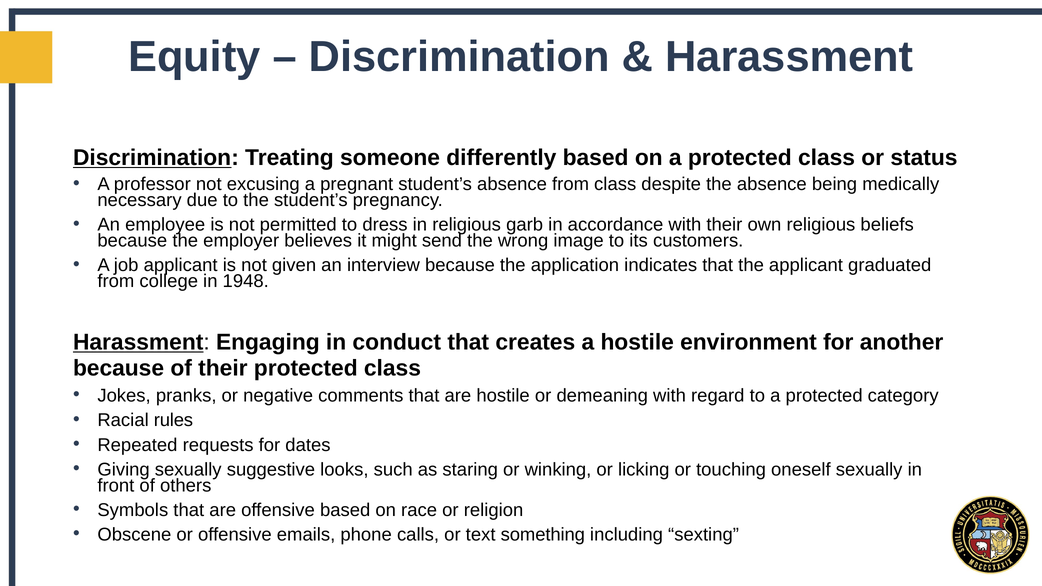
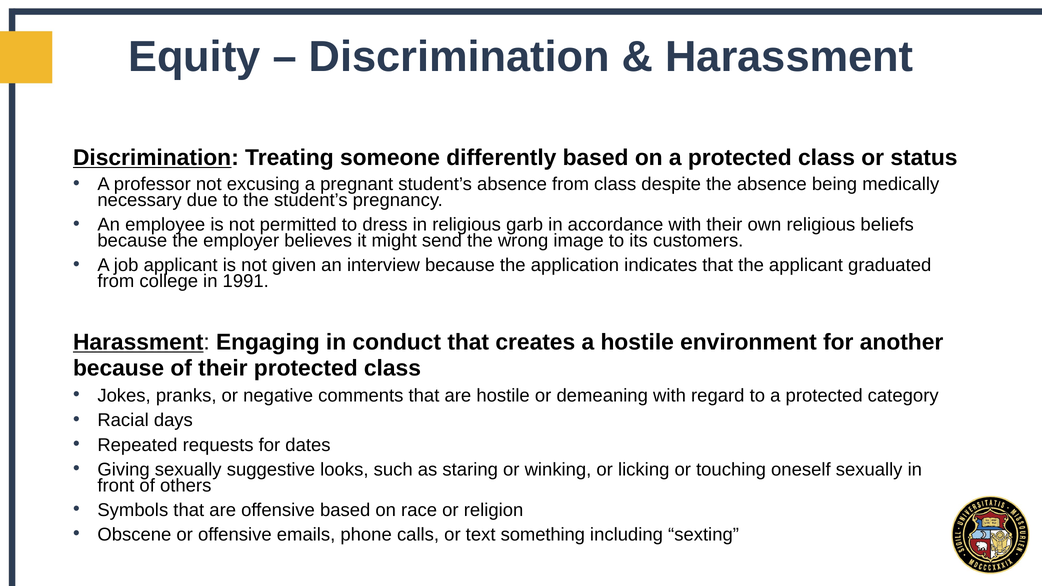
1948: 1948 -> 1991 (246, 281)
rules: rules -> days (173, 420)
